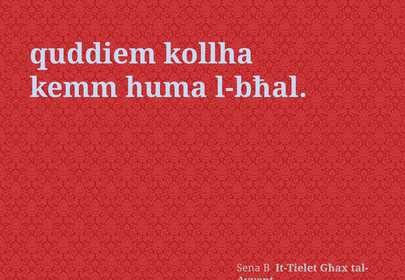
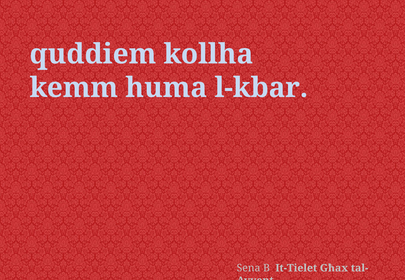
l-bħal: l-bħal -> l-kbar (261, 88)
